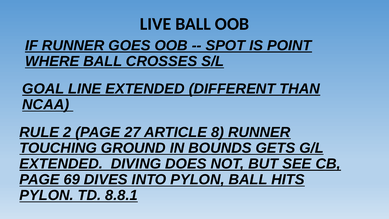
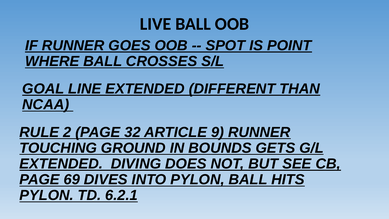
27: 27 -> 32 (133, 132)
8: 8 -> 9 (218, 132)
8.8.1: 8.8.1 -> 6.2.1 (121, 195)
